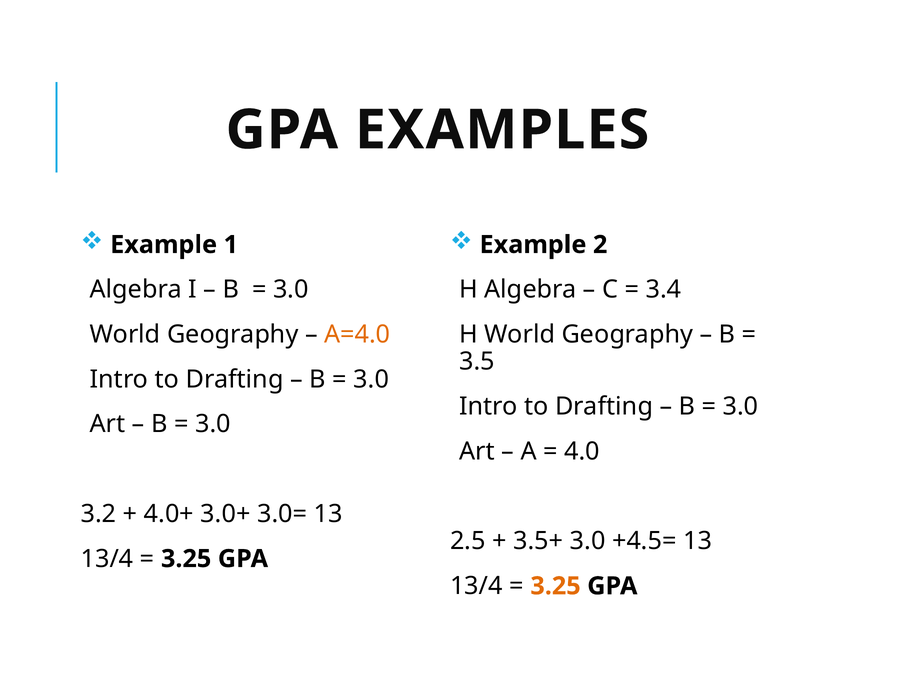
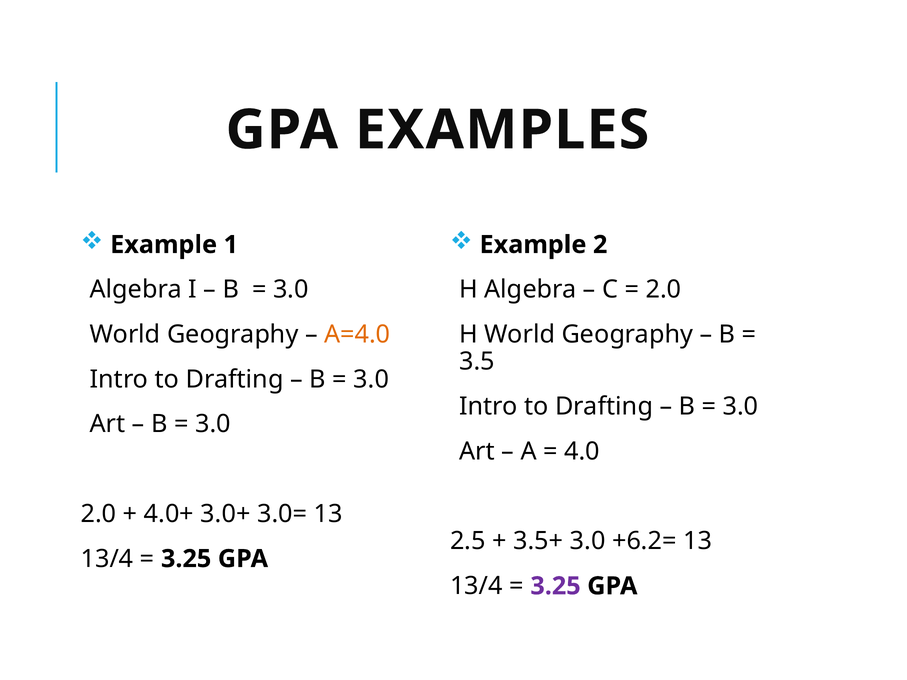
3.4: 3.4 -> 2.0 (663, 290)
3.2: 3.2 -> 2.0 (99, 514)
+4.5=: +4.5= -> +6.2= (644, 541)
3.25 colour: orange -> purple (556, 586)
